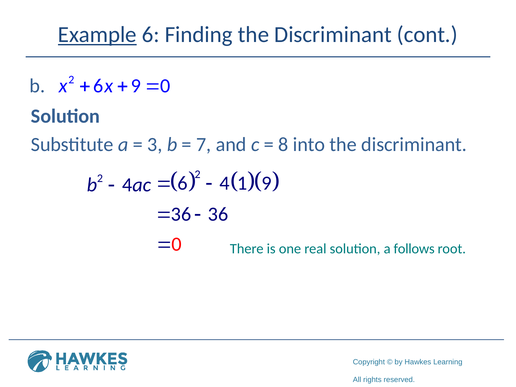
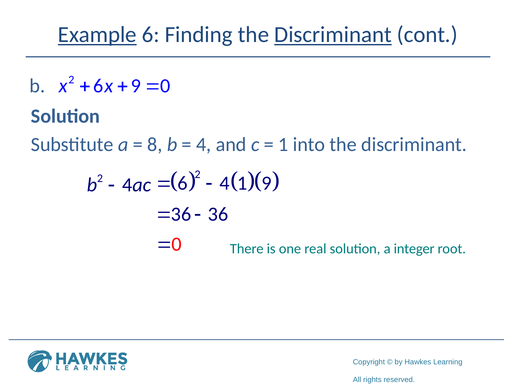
Discriminant underline: none -> present (333, 35)
3: 3 -> 8 (155, 144)
7: 7 -> 4 (204, 144)
8: 8 -> 1 (283, 144)
follows: follows -> integer (414, 249)
